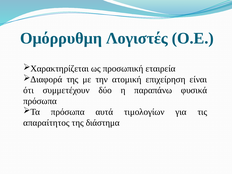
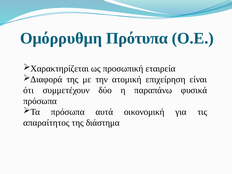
Λογιστές: Λογιστές -> Πρότυπα (137, 38)
τιμολογίων: τιμολογίων -> οικονομική (144, 112)
